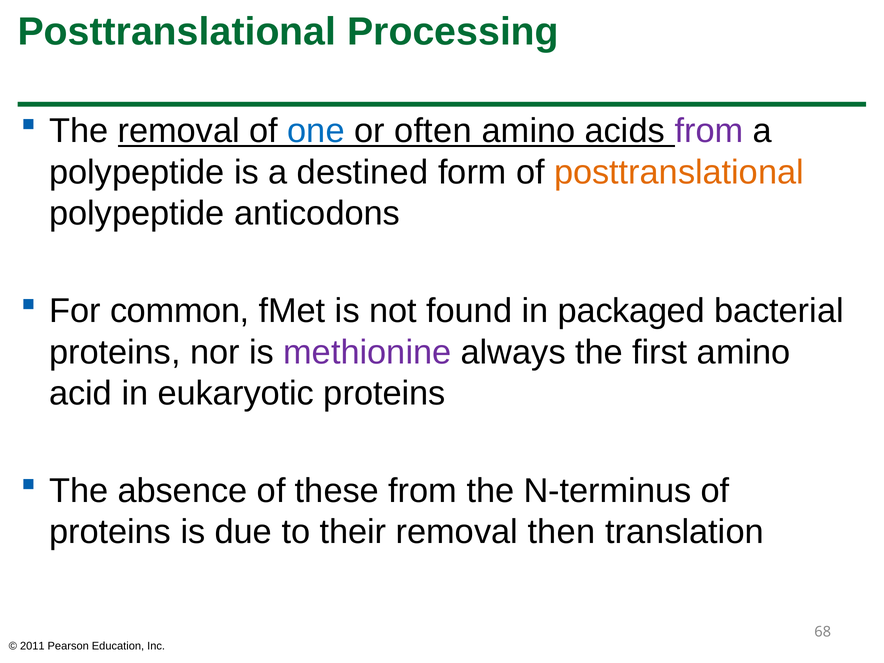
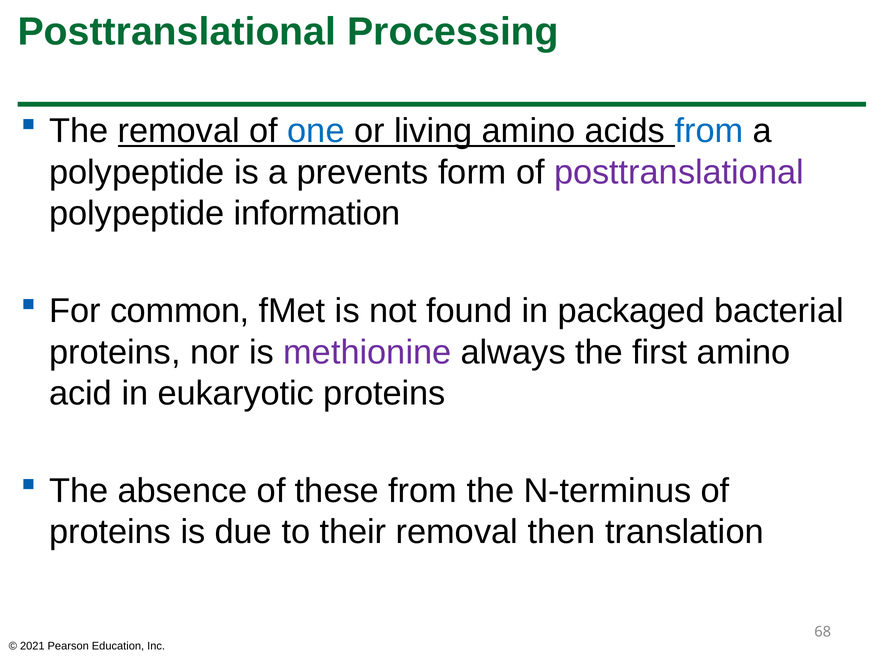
often: often -> living (433, 131)
from colour: purple -> blue (709, 131)
destined: destined -> prevents (363, 172)
posttranslational colour: orange -> purple (679, 172)
anticodons: anticodons -> information (317, 214)
2011: 2011 -> 2021 (32, 646)
